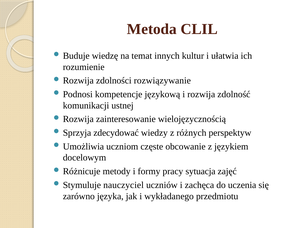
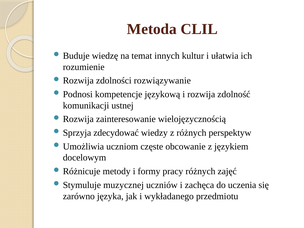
pracy sytuacja: sytuacja -> różnych (200, 171)
nauczyciel: nauczyciel -> muzycznej (124, 185)
